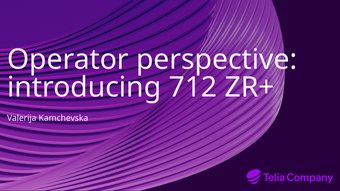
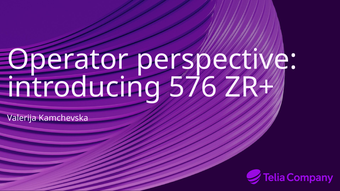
712: 712 -> 576 (193, 87)
